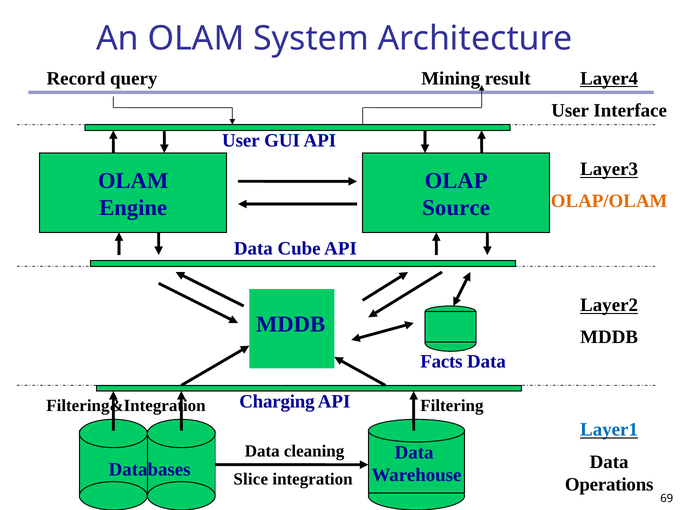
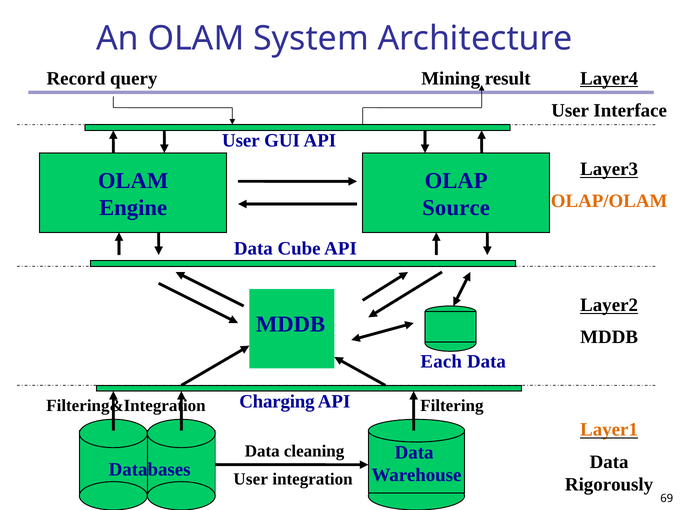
Facts: Facts -> Each (441, 362)
Layer1 colour: blue -> orange (609, 430)
Slice: Slice -> User (251, 479)
Operations: Operations -> Rigorously (609, 484)
